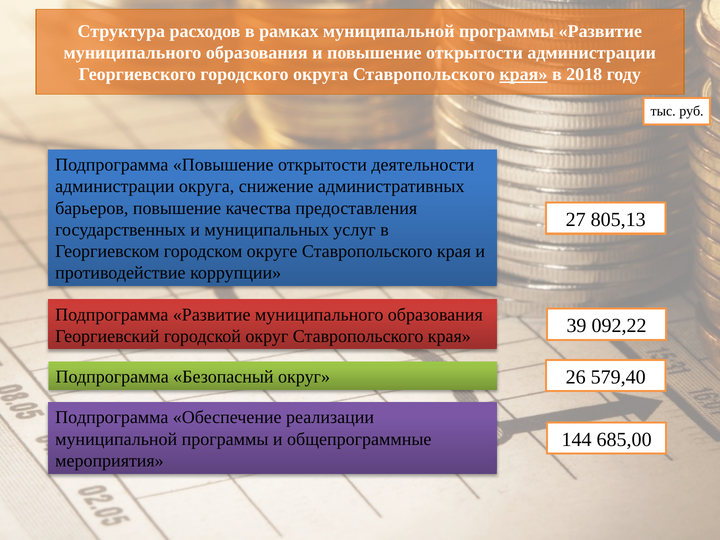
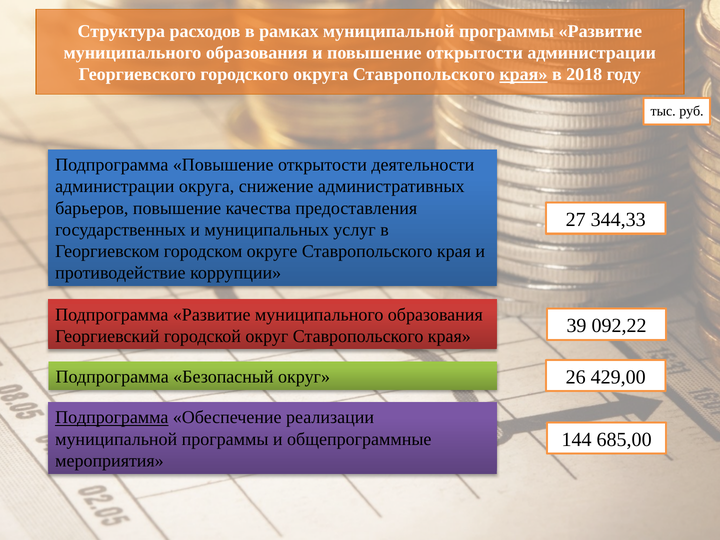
805,13: 805,13 -> 344,33 (618, 220)
579,40: 579,40 -> 429,00 (618, 377)
Подпрограмма underline: none -> present (112, 418)
